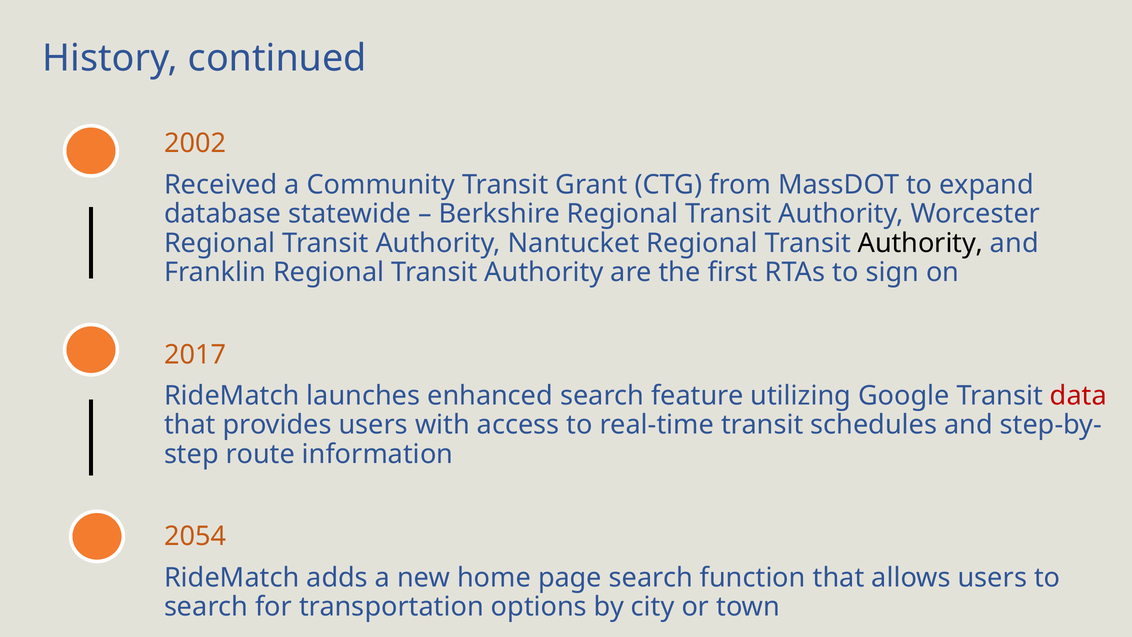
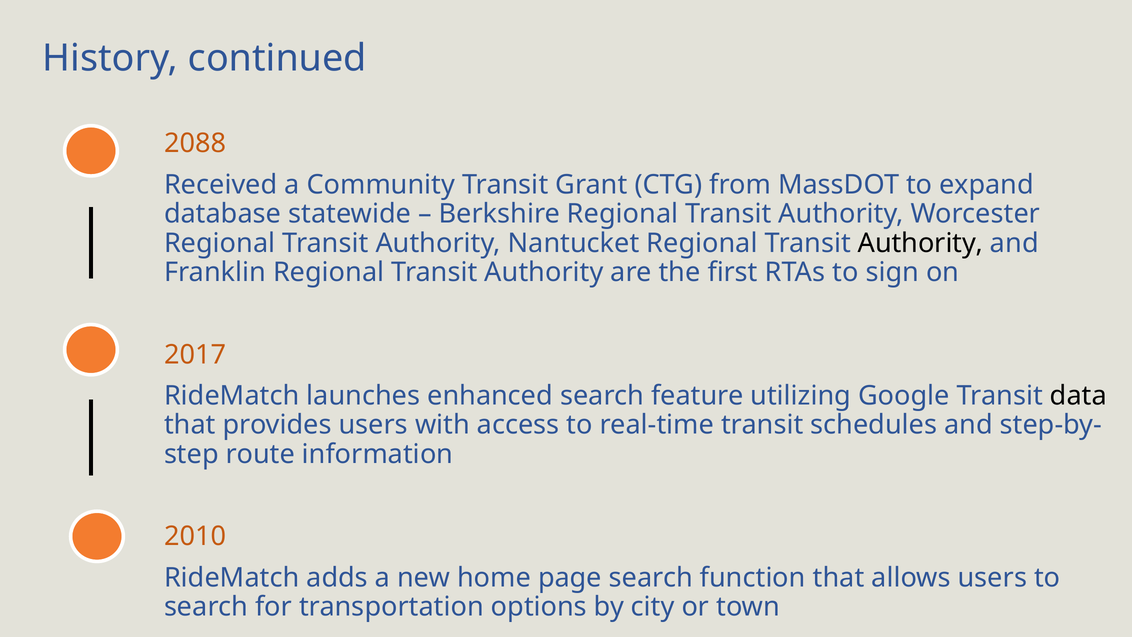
2002: 2002 -> 2088 (195, 143)
data colour: red -> black (1078, 396)
2054: 2054 -> 2010 (195, 536)
